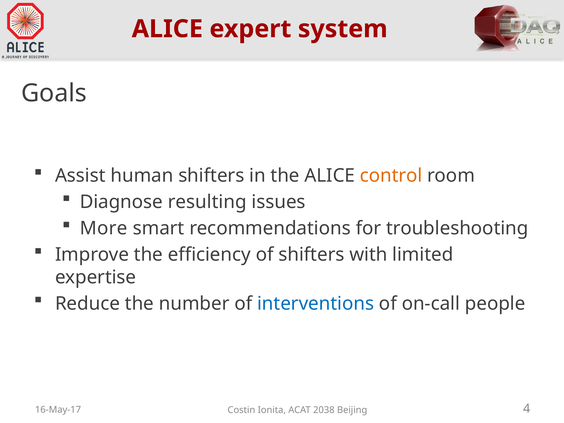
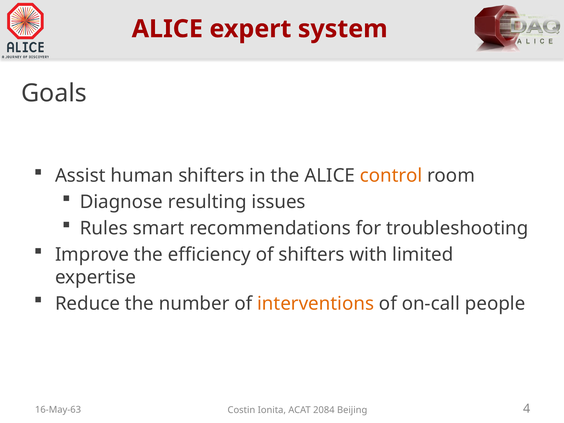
More: More -> Rules (104, 228)
interventions colour: blue -> orange (316, 303)
16-May-17: 16-May-17 -> 16-May-63 (58, 410)
2038: 2038 -> 2084 (324, 410)
